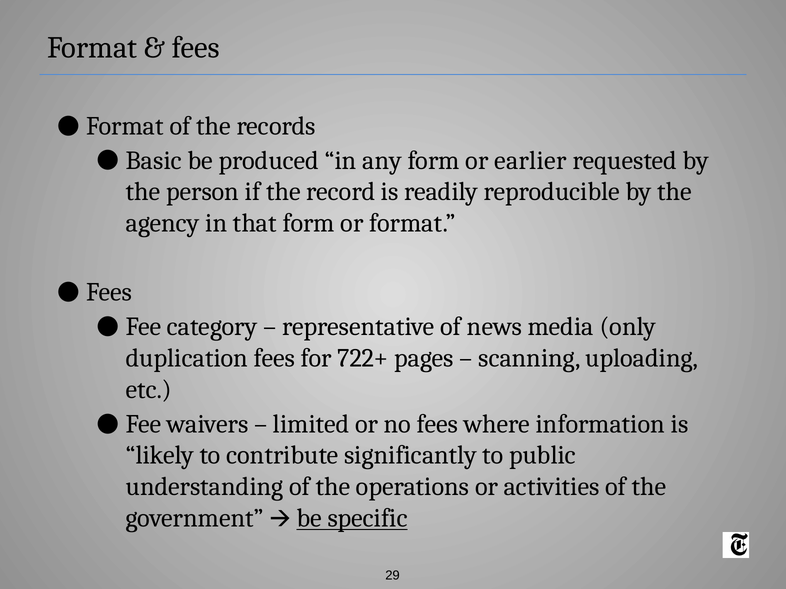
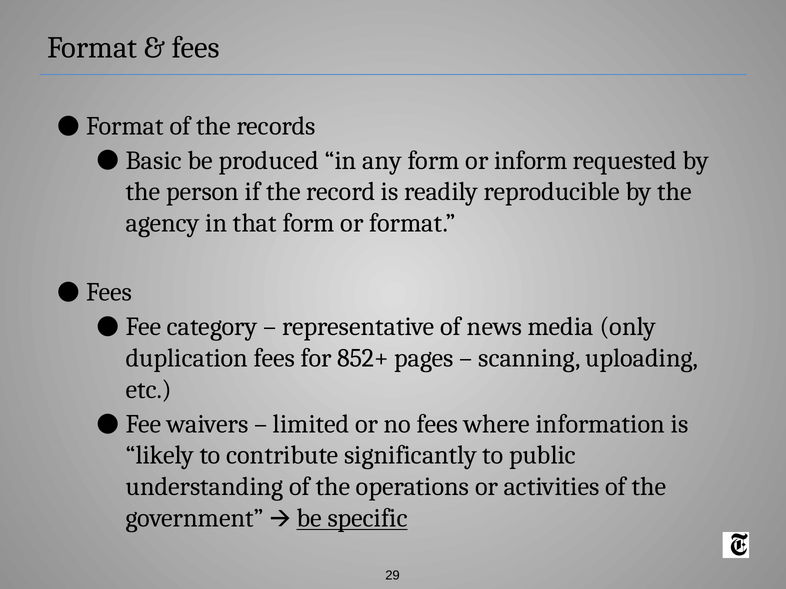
earlier: earlier -> inform (531, 160)
722+: 722+ -> 852+ (363, 358)
